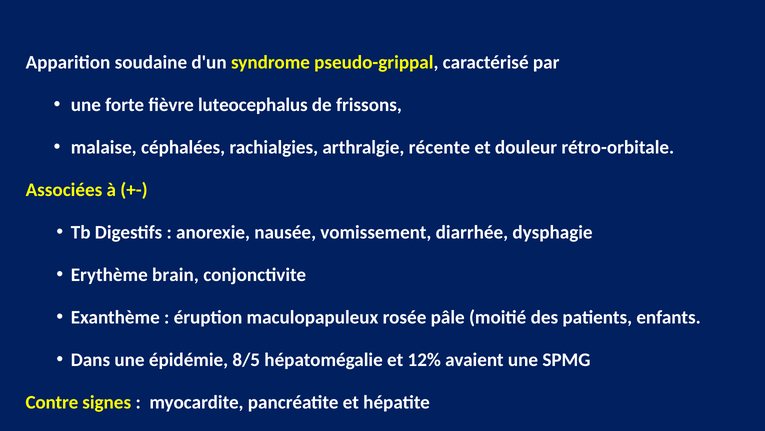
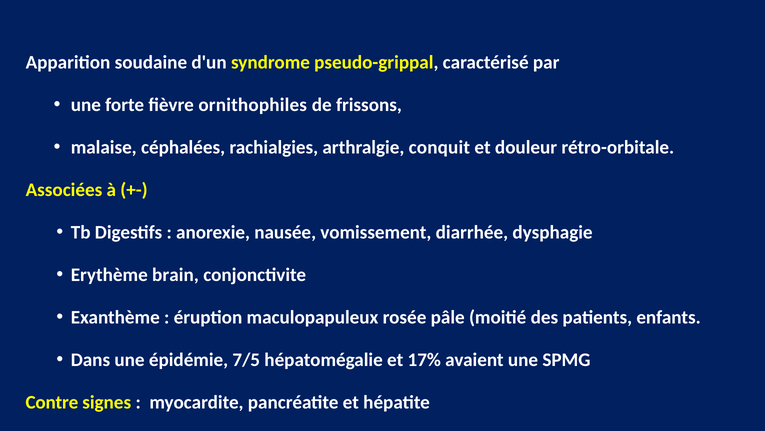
luteocephalus: luteocephalus -> ornithophiles (253, 105)
récente: récente -> conquit (439, 147)
8/5: 8/5 -> 7/5 (246, 359)
12%: 12% -> 17% (424, 359)
